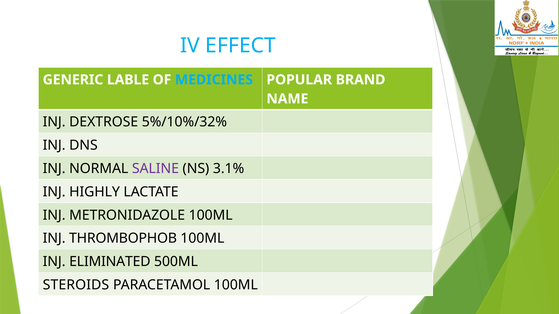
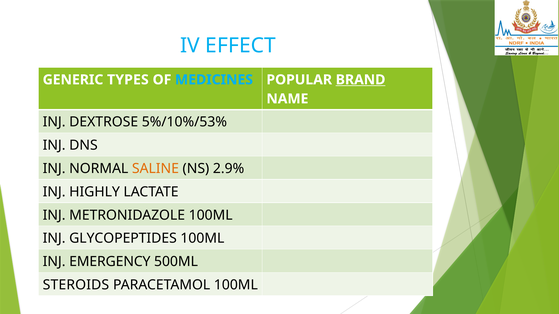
LABLE: LABLE -> TYPES (128, 80)
BRAND underline: none -> present (361, 80)
5%/10%/32%: 5%/10%/32% -> 5%/10%/53% (184, 122)
SALINE colour: purple -> orange (155, 169)
3.1%: 3.1% -> 2.9% (229, 169)
THROMBOPHOB: THROMBOPHOB -> GLYCOPEPTIDES (123, 239)
ELIMINATED: ELIMINATED -> EMERGENCY (110, 262)
